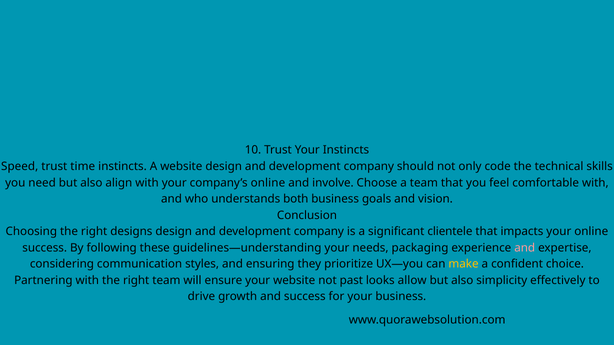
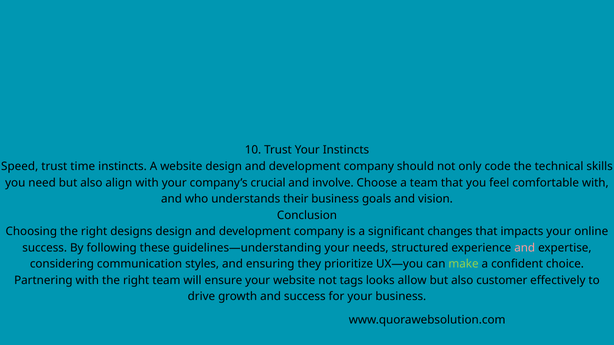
company’s online: online -> crucial (268, 183)
both: both -> their (296, 199)
clientele: clientele -> changes (450, 232)
packaging: packaging -> structured (420, 248)
make colour: yellow -> light green (464, 264)
past: past -> tags (351, 281)
simplicity: simplicity -> customer (502, 281)
